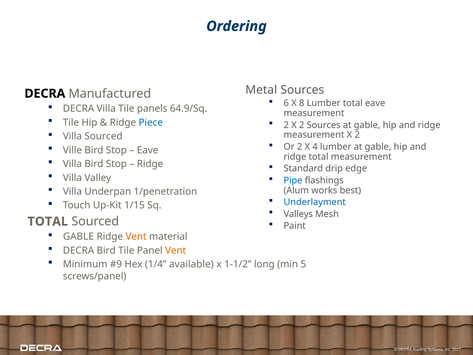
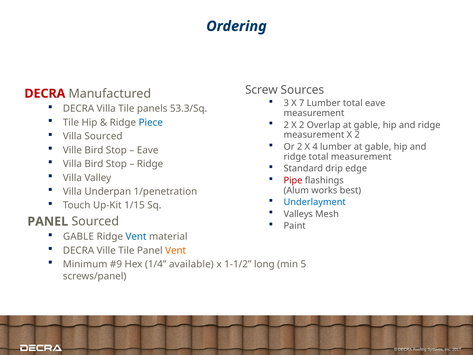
Metal: Metal -> Screw (261, 90)
DECRA colour: black -> red (45, 93)
6: 6 -> 3 (286, 103)
8: 8 -> 7 (302, 103)
64.9/Sq: 64.9/Sq -> 53.3/Sq (189, 109)
2 Sources: Sources -> Overlap (324, 125)
Pipe colour: blue -> red (293, 180)
TOTAL: TOTAL -> PANEL (48, 221)
Vent colour: orange -> blue (136, 237)
DECRA Bird: Bird -> Ville (106, 250)
